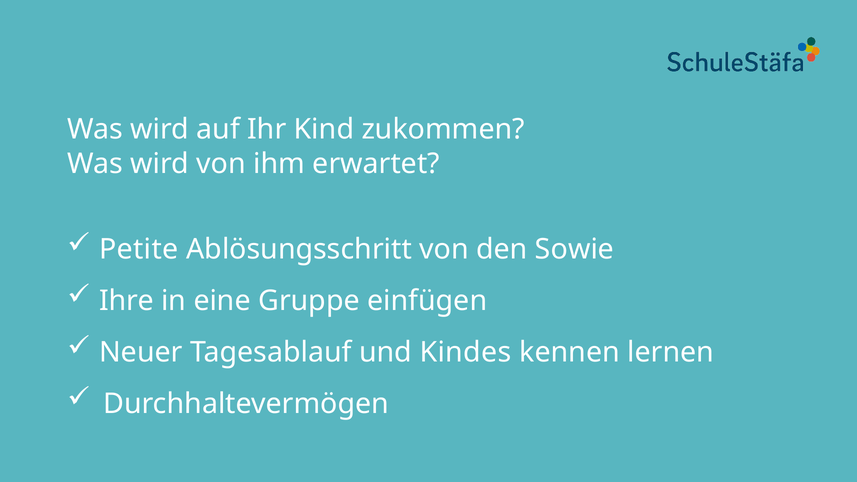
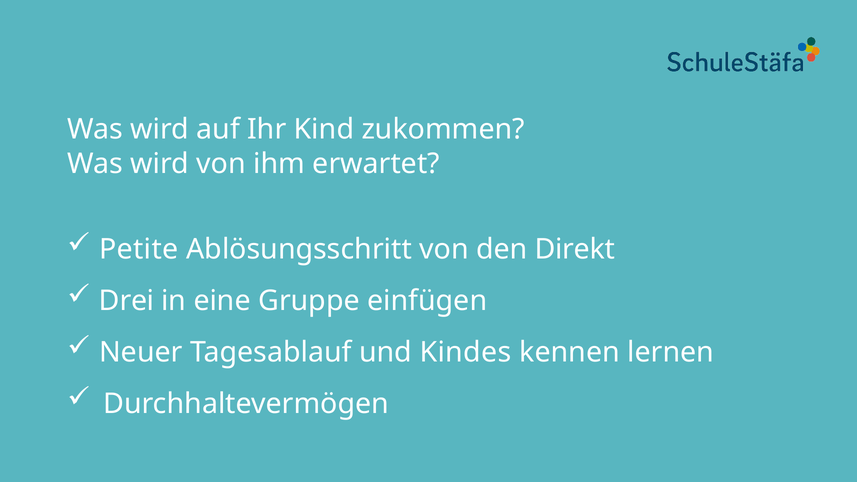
Sowie: Sowie -> Direkt (575, 249)
Ihre: Ihre -> Drei (127, 301)
